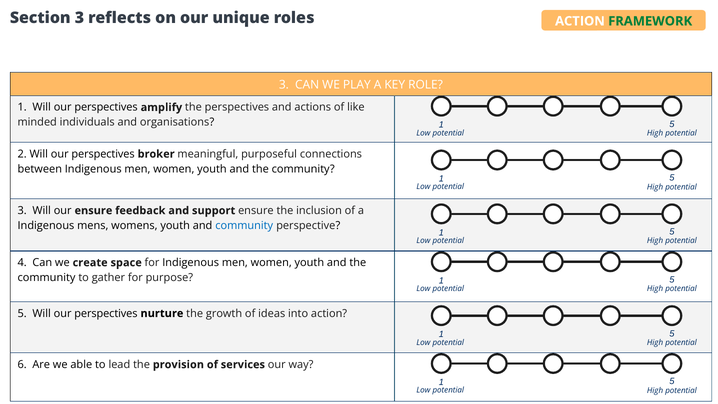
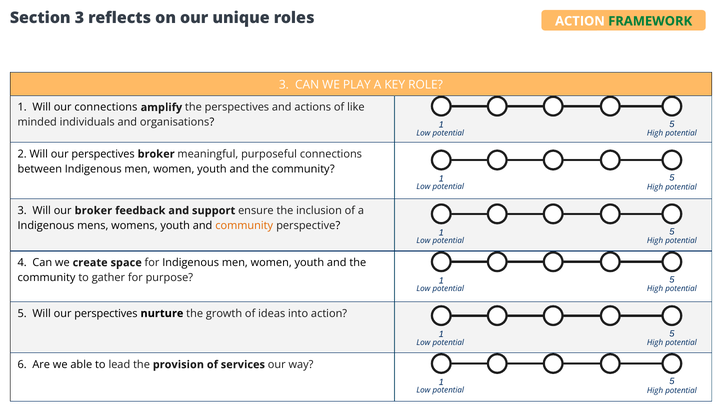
1 Will our perspectives: perspectives -> connections (106, 107)
our ensure: ensure -> broker (93, 211)
community colour: blue -> orange (244, 225)
